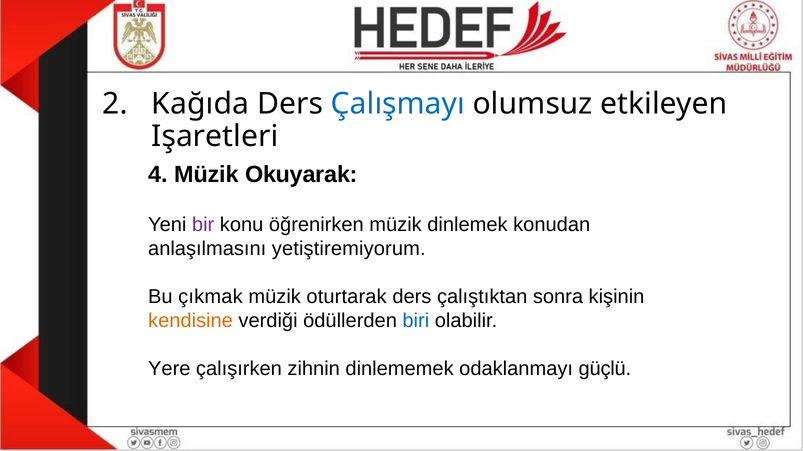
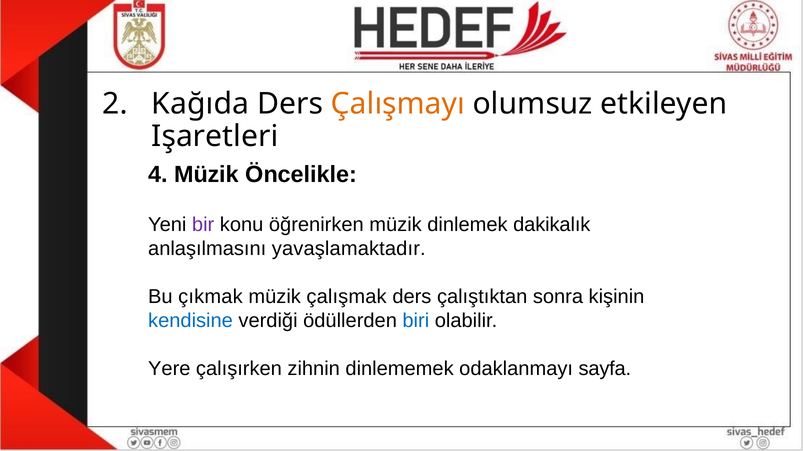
Çalışmayı colour: blue -> orange (398, 104)
Okuyarak: Okuyarak -> Öncelikle (301, 175)
konudan: konudan -> dakikalık (552, 225)
yetiştiremiyorum: yetiştiremiyorum -> yavaşlamaktadır (349, 249)
oturtarak: oturtarak -> çalışmak (347, 297)
kendisine colour: orange -> blue (191, 321)
güçlü: güçlü -> sayfa (605, 369)
